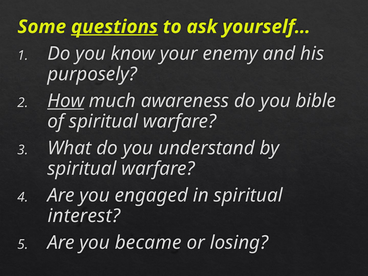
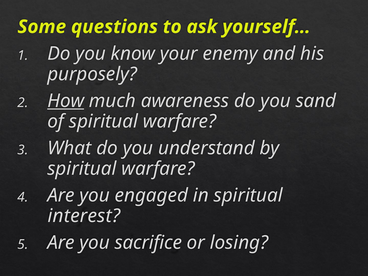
questions underline: present -> none (114, 27)
bible: bible -> sand (316, 101)
became: became -> sacrifice (148, 243)
